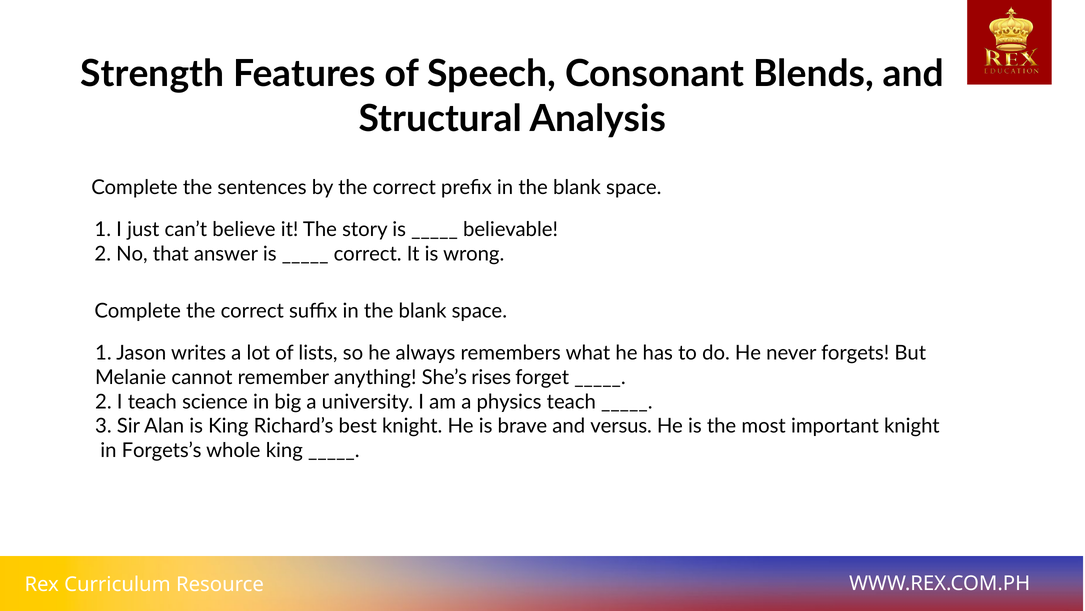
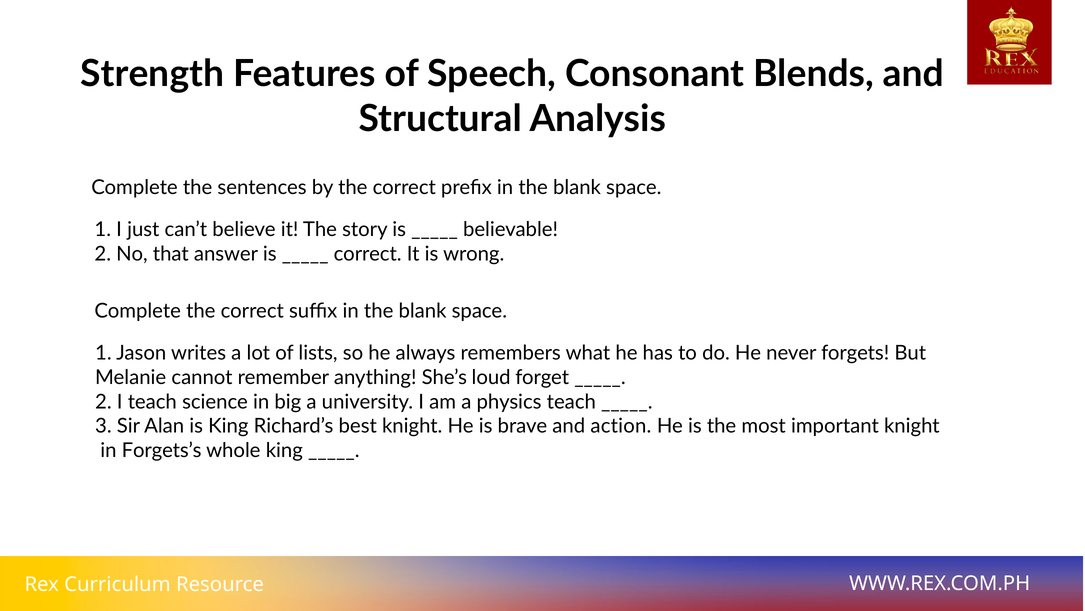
rises: rises -> loud (491, 377)
versus: versus -> action (621, 426)
